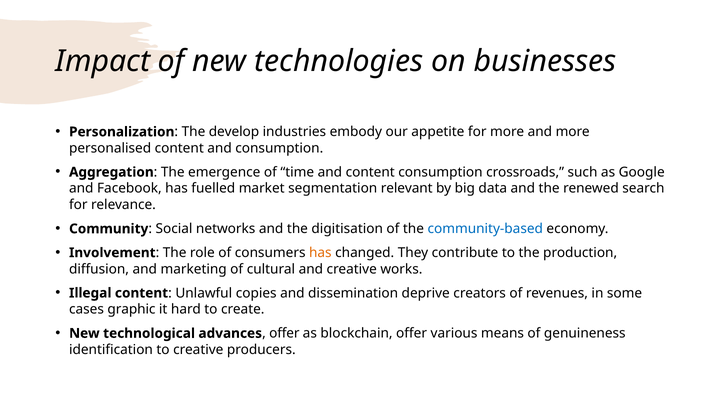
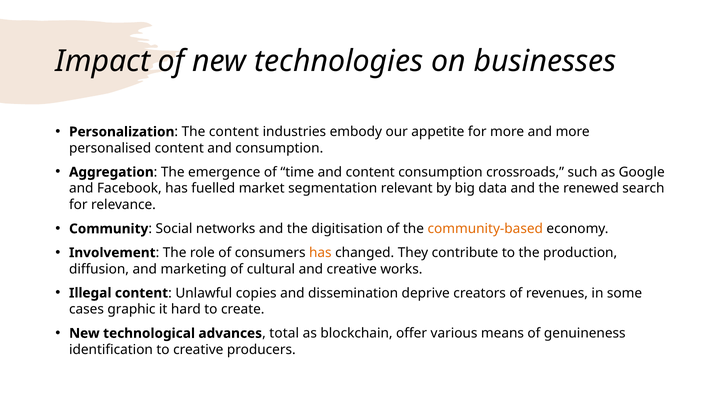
The develop: develop -> content (234, 132)
community-based colour: blue -> orange (485, 229)
offer: offer -> total (284, 333)
